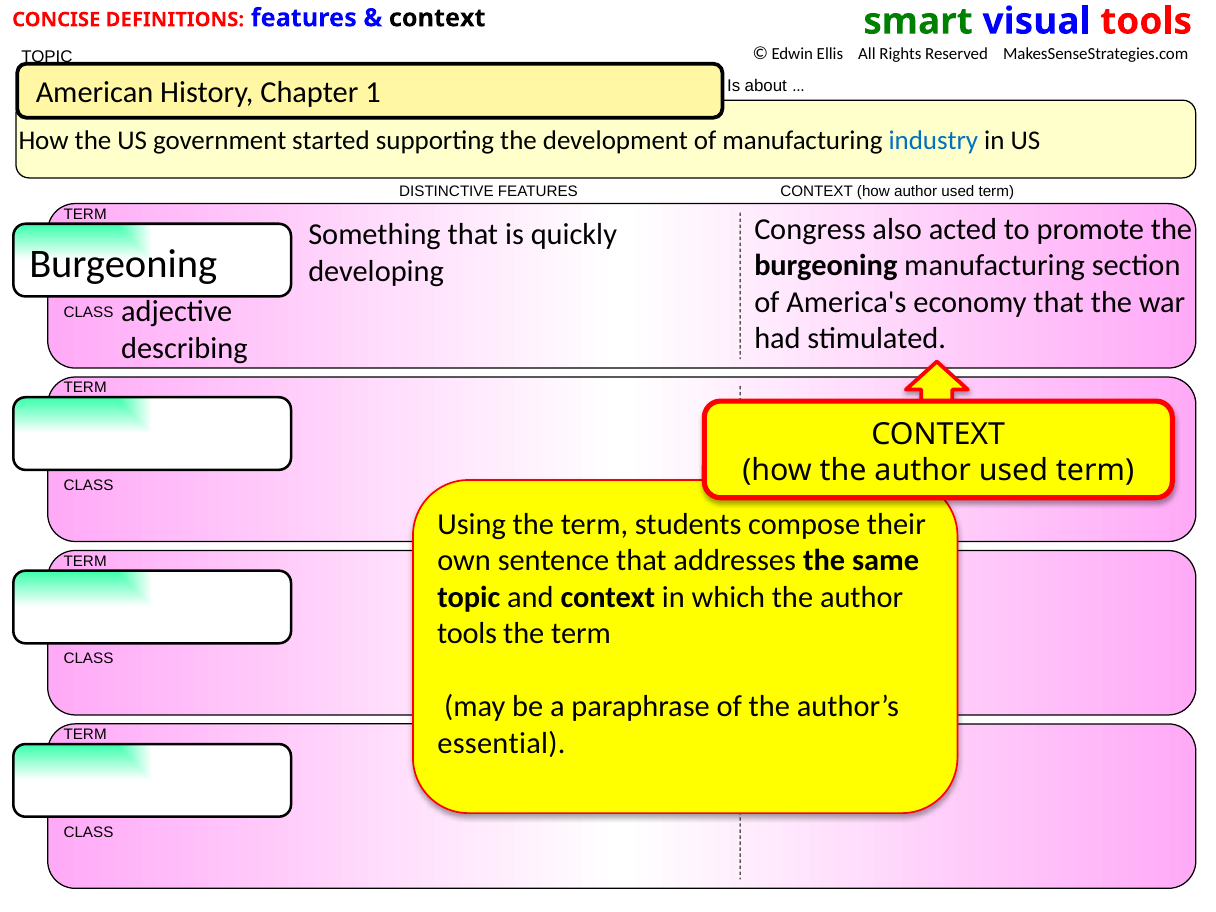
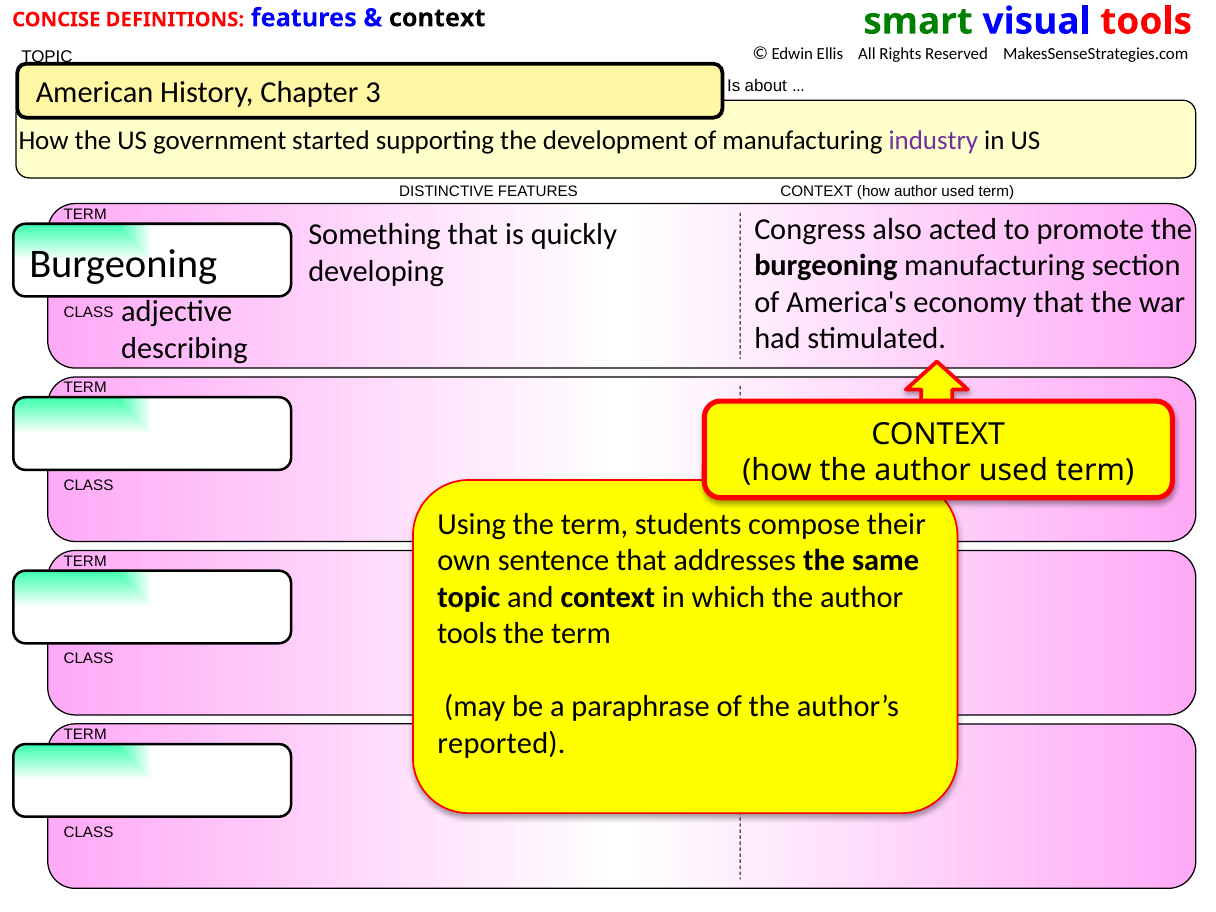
1: 1 -> 3 (373, 93)
industry colour: blue -> purple (933, 140)
essential: essential -> reported (501, 743)
